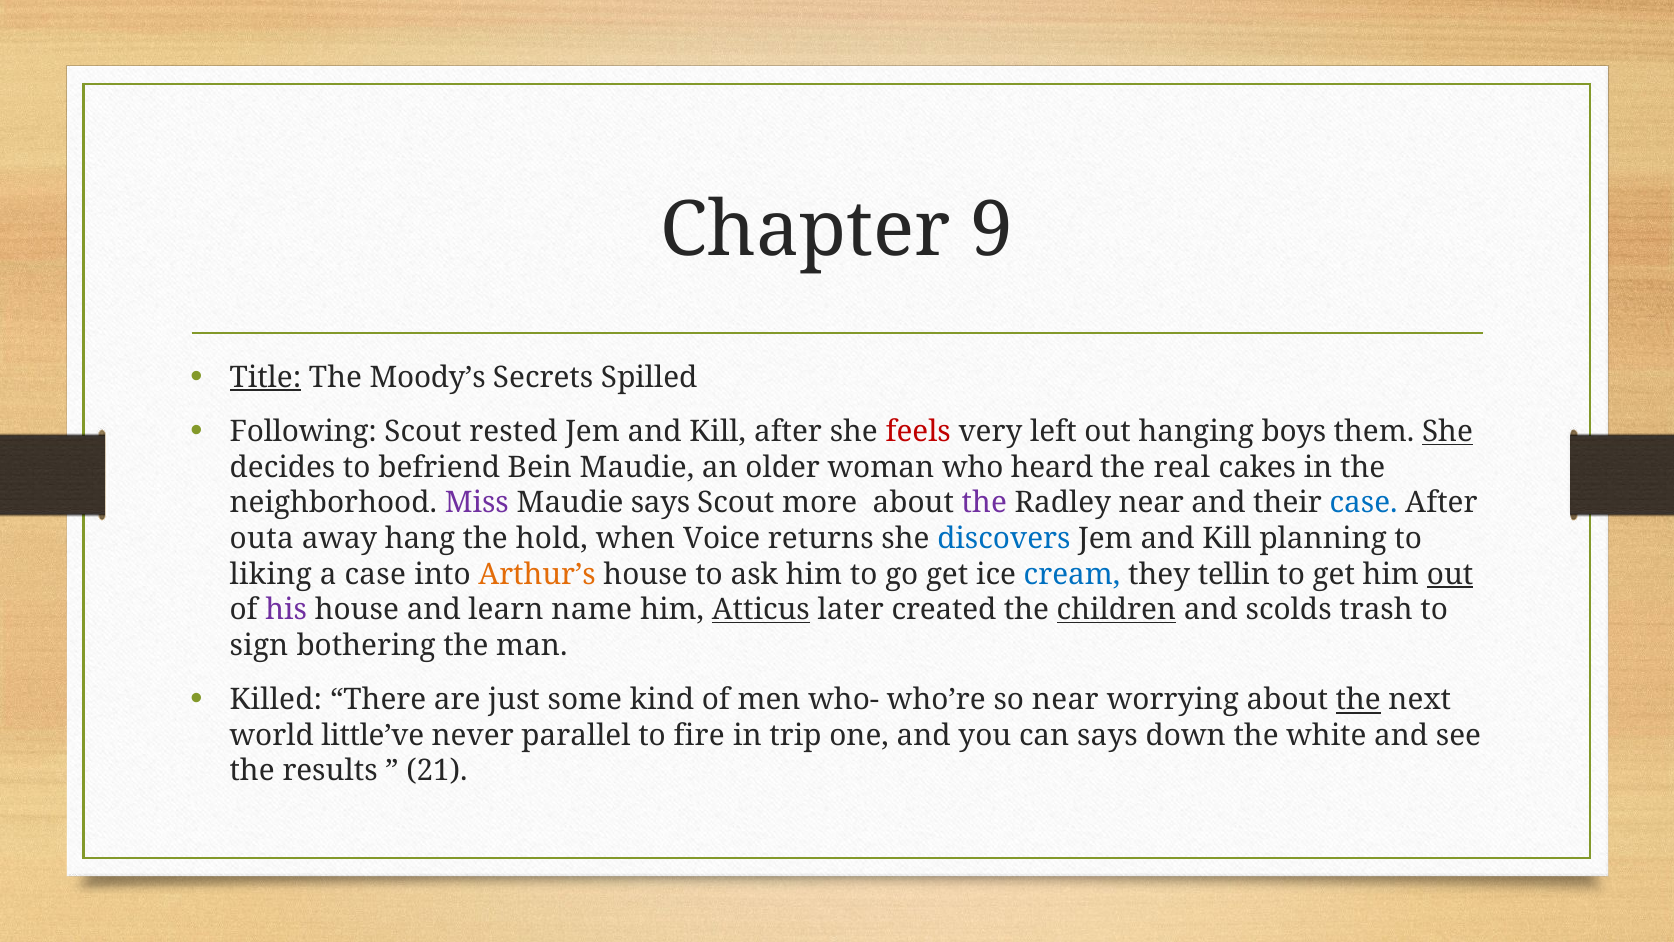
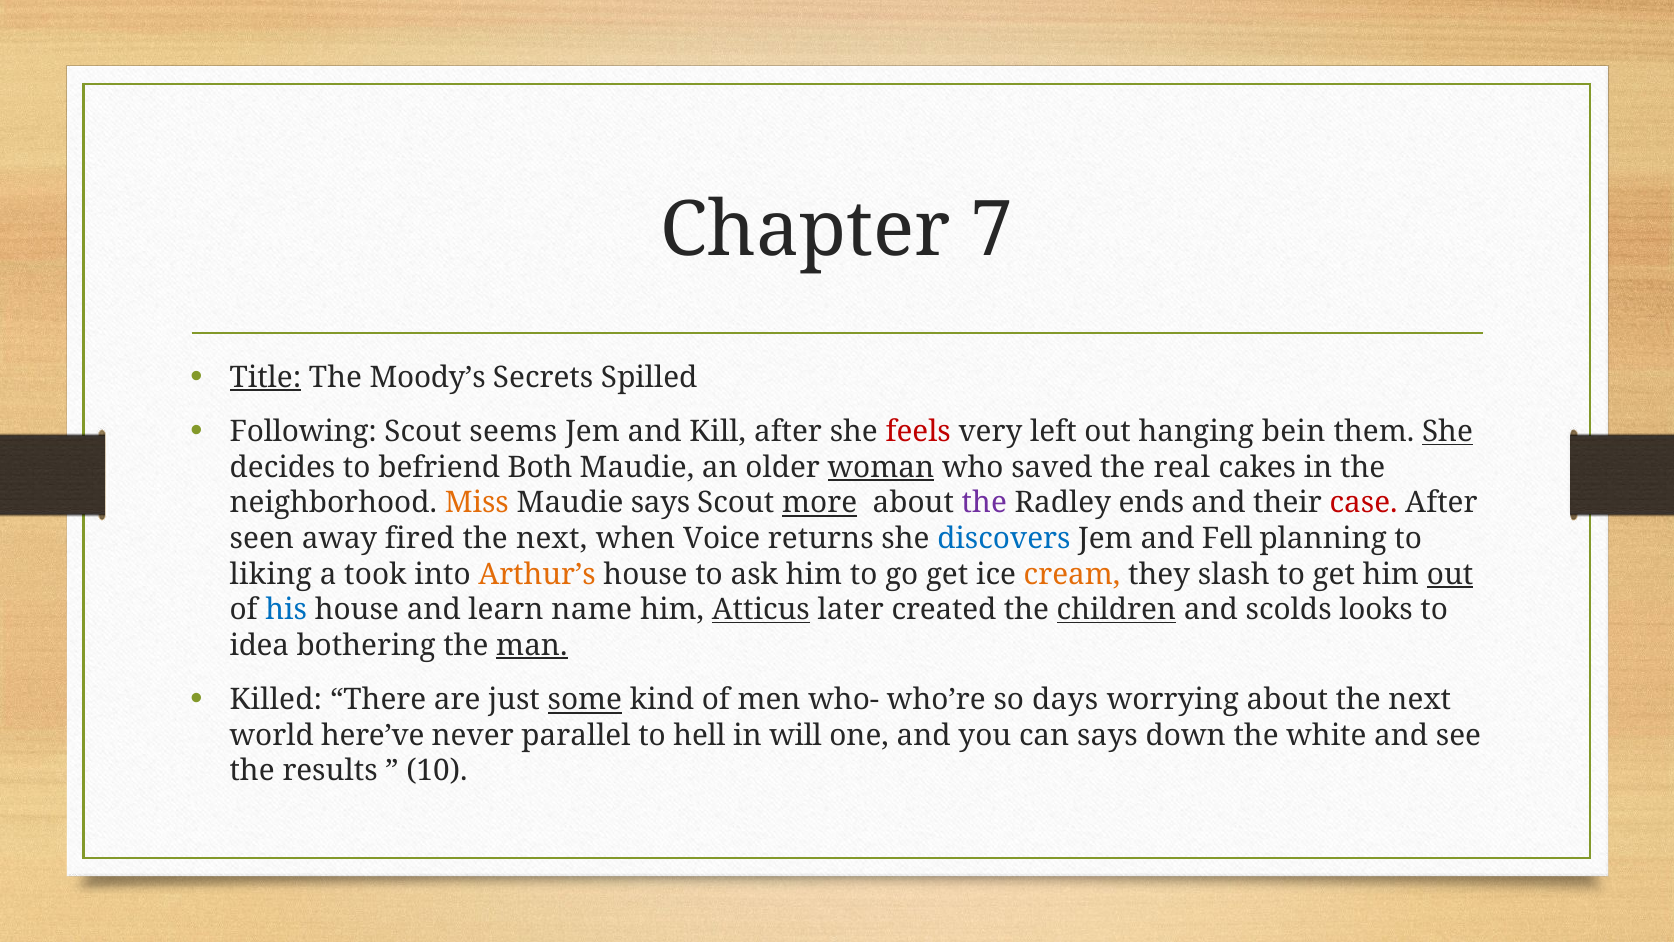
9: 9 -> 7 (992, 230)
rested: rested -> seems (513, 432)
boys: boys -> bein (1294, 432)
Bein: Bein -> Both (540, 467)
woman underline: none -> present (881, 467)
heard: heard -> saved (1052, 467)
Miss colour: purple -> orange (477, 503)
more underline: none -> present (820, 503)
Radley near: near -> ends (1151, 503)
case colour: blue -> red (1364, 503)
outa: outa -> seen (262, 538)
hang: hang -> fired (420, 538)
hold: hold -> next (552, 538)
Kill: Kill -> Fell (1227, 538)
a case: case -> took (375, 574)
cream colour: blue -> orange (1072, 574)
tellin: tellin -> slash (1234, 574)
his colour: purple -> blue (286, 610)
trash: trash -> looks (1376, 610)
sign: sign -> idea (259, 645)
man underline: none -> present (532, 645)
some underline: none -> present (585, 700)
so near: near -> days (1065, 700)
the underline: present -> none (1358, 700)
little’ve: little’ve -> here’ve (373, 735)
fire: fire -> hell (700, 735)
trip: trip -> will (796, 735)
21: 21 -> 10 (437, 771)
